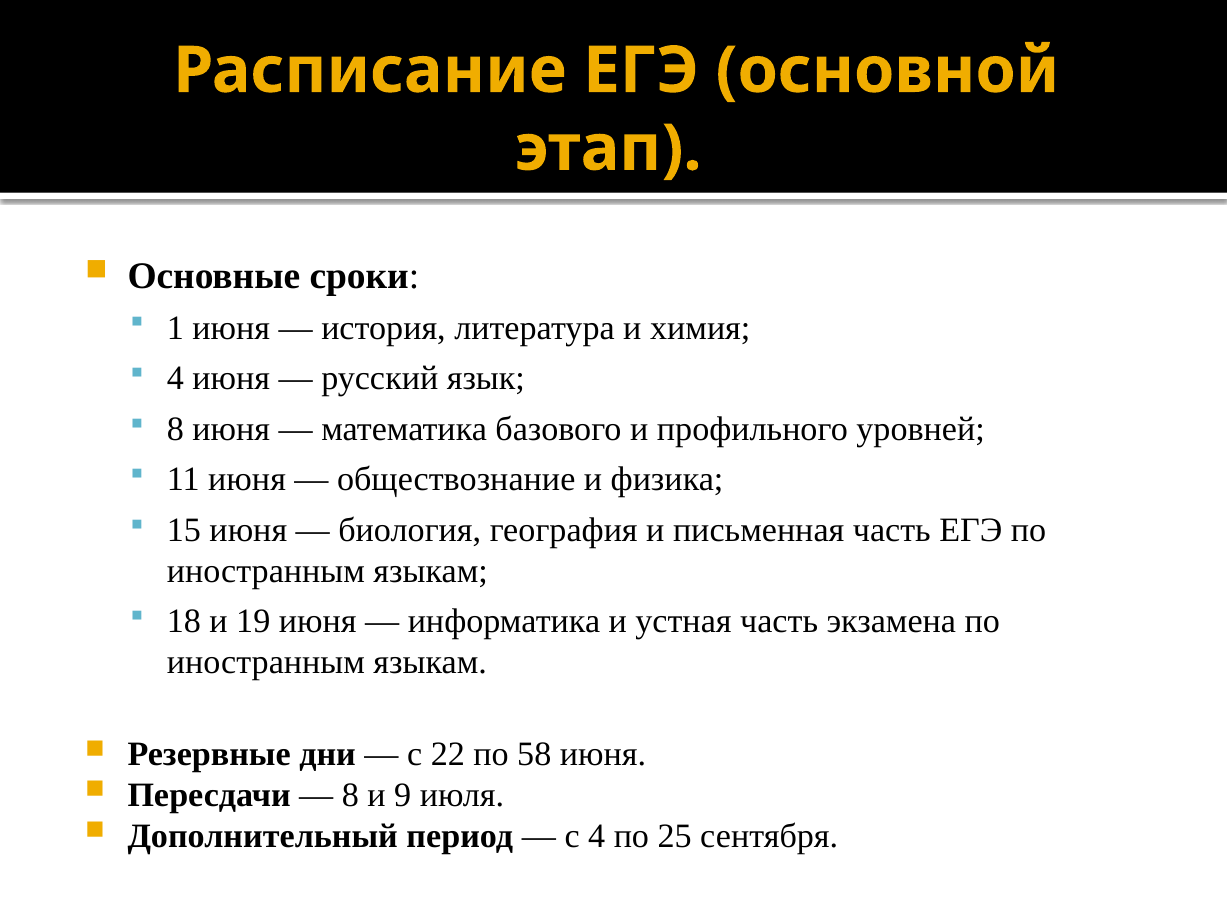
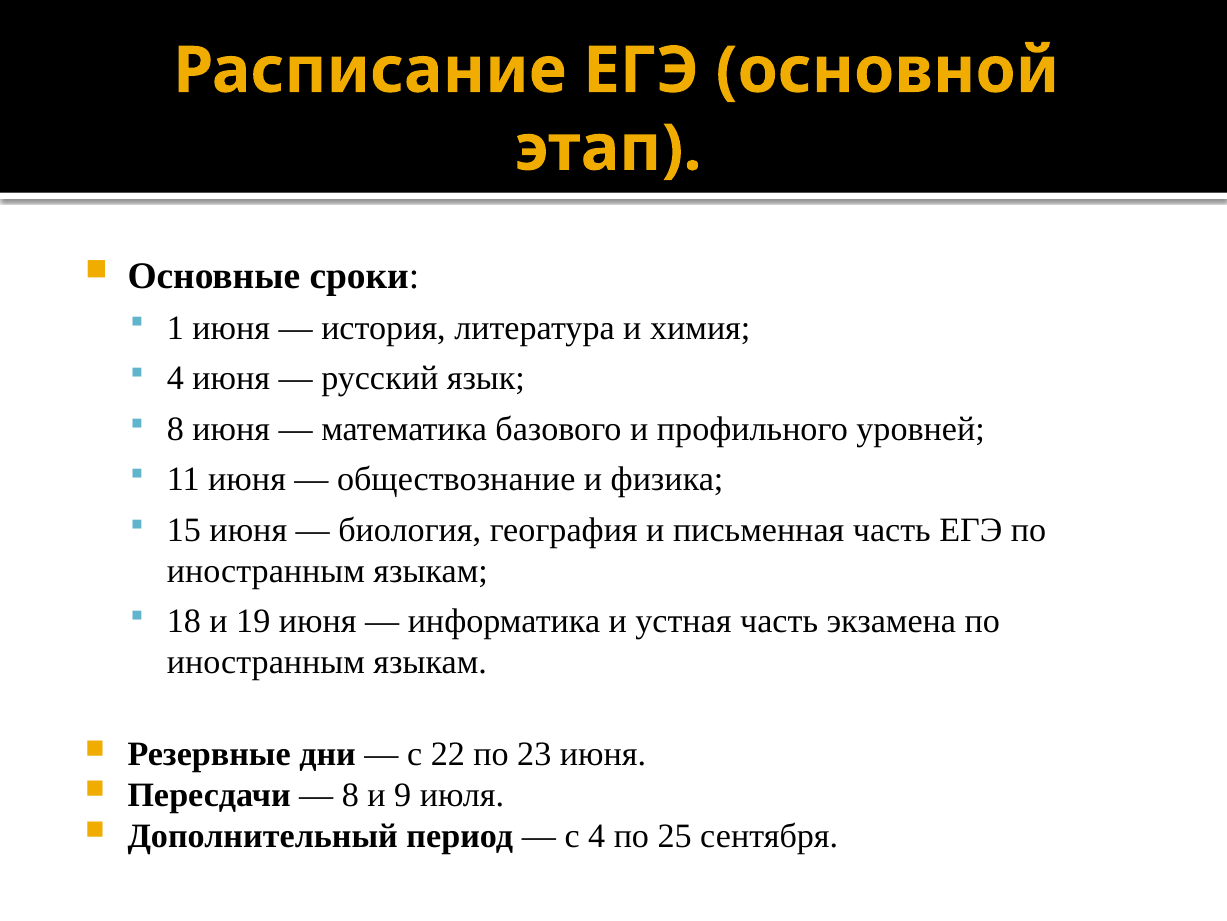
58: 58 -> 23 (534, 753)
